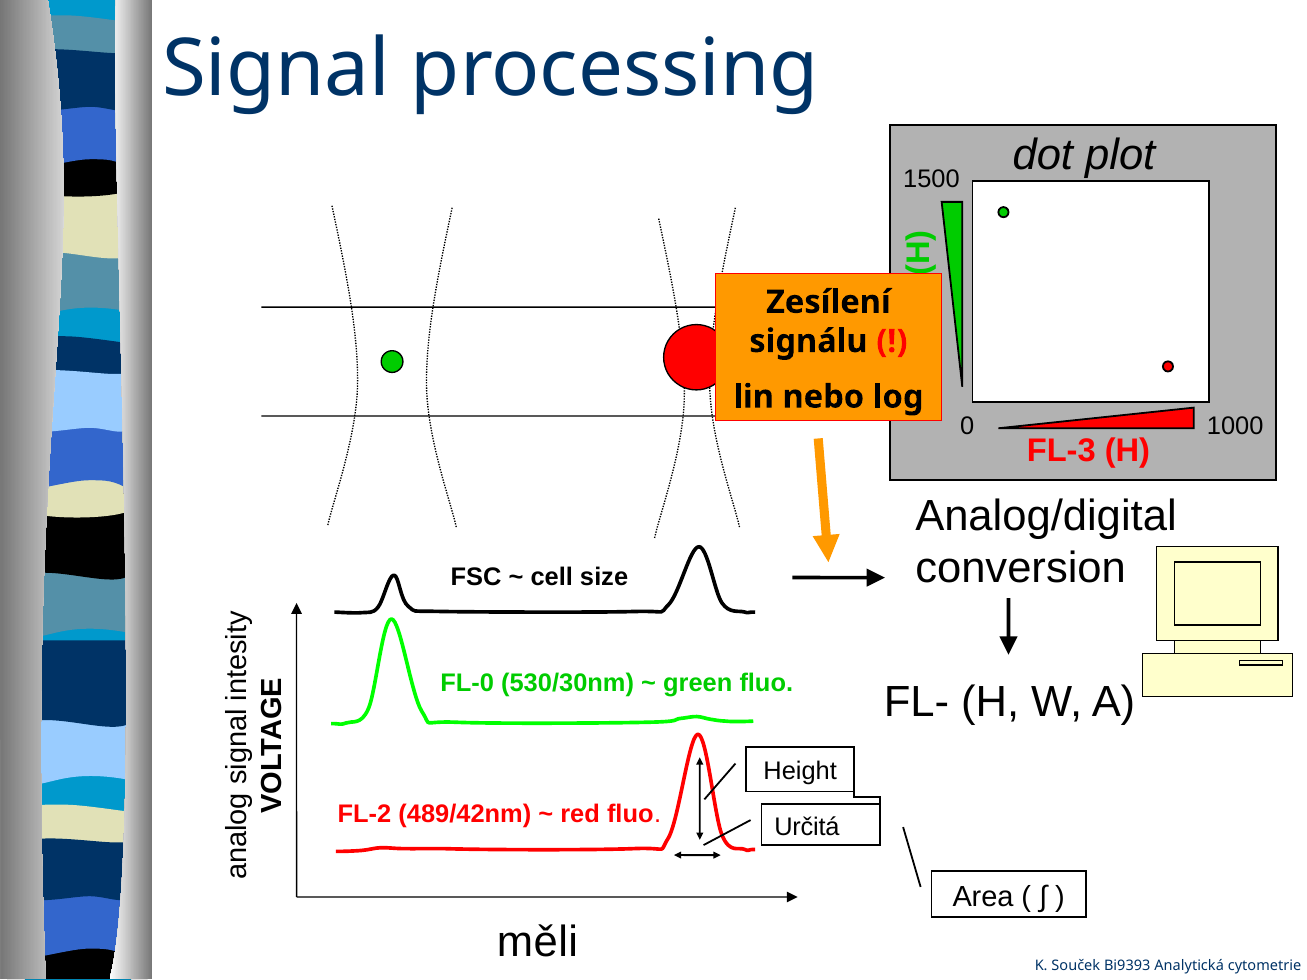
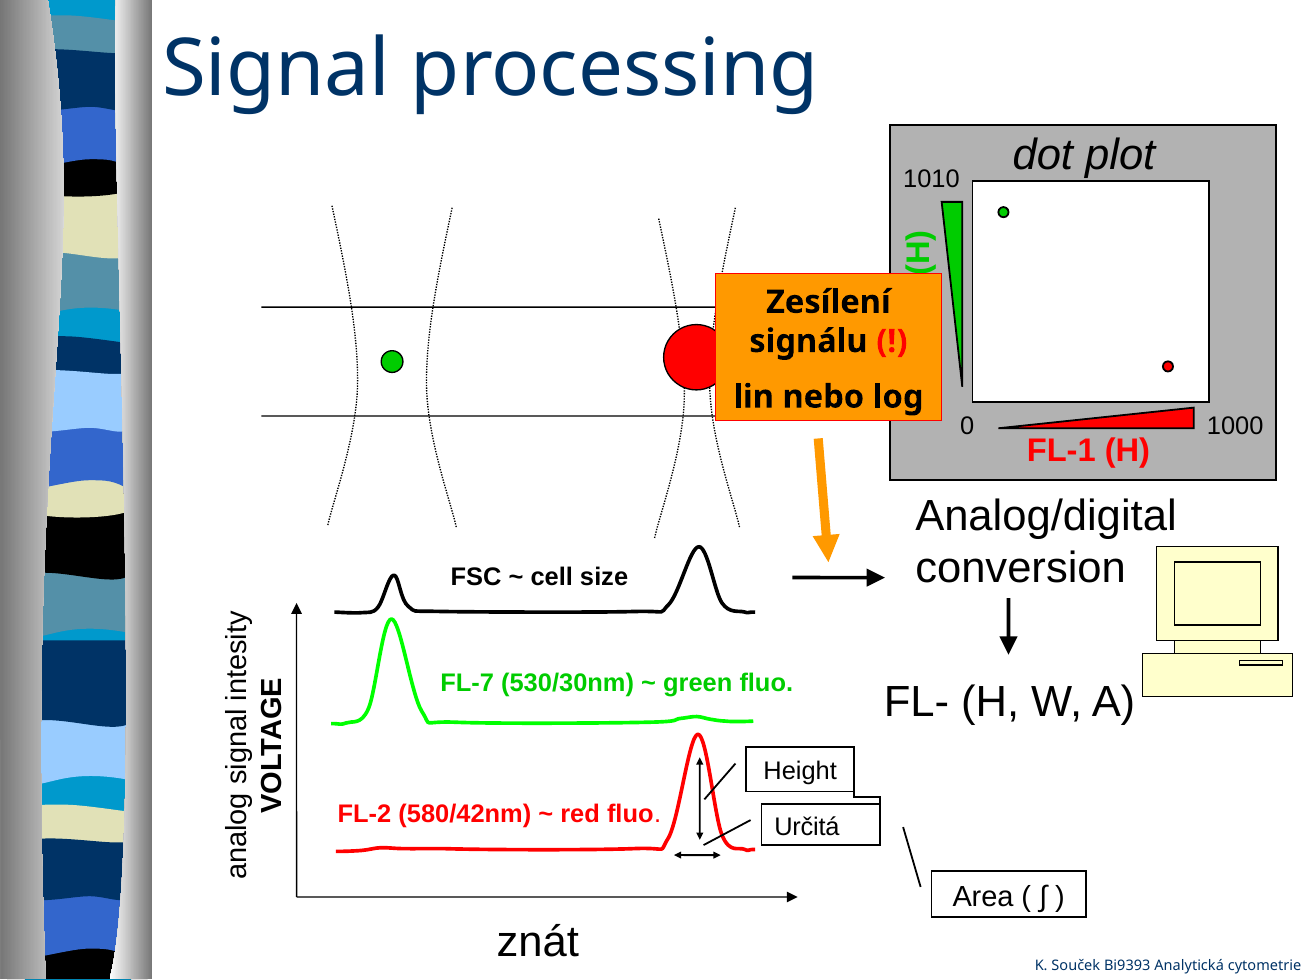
1500: 1500 -> 1010 (931, 179)
FL-3: FL-3 -> FL-1 (1061, 451)
FL-0: FL-0 -> FL-7 (467, 683)
489/42nm: 489/42nm -> 580/42nm (465, 815)
měli: měli -> znát (538, 943)
